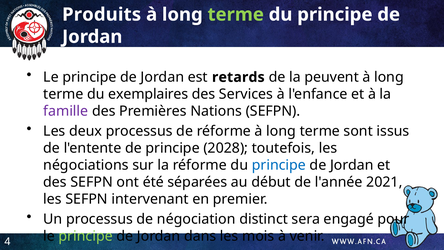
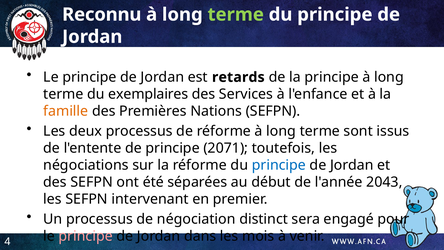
Produits: Produits -> Reconnu (102, 15)
la peuvent: peuvent -> principe (332, 77)
famille colour: purple -> orange (66, 111)
2028: 2028 -> 2071 (226, 148)
2021: 2021 -> 2043 (384, 182)
principe colour: light green -> pink (86, 236)
